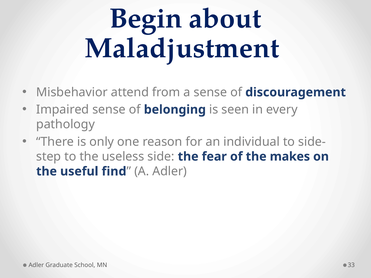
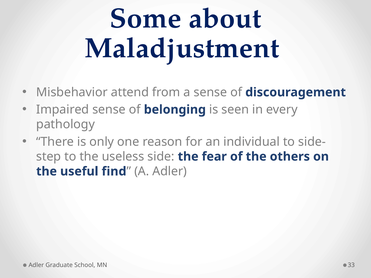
Begin: Begin -> Some (146, 18)
makes: makes -> others (290, 157)
